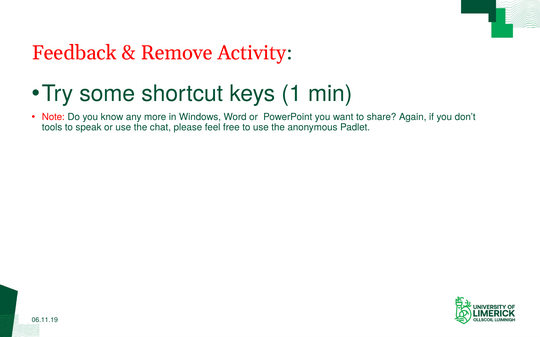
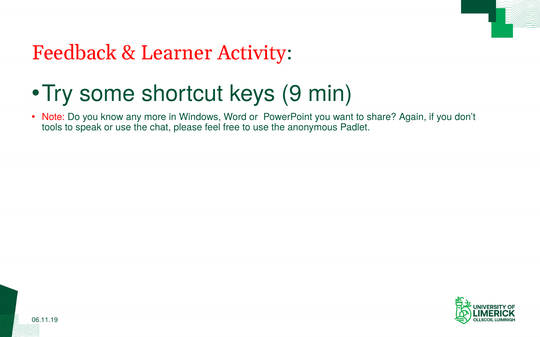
Remove: Remove -> Learner (177, 53)
1: 1 -> 9 (292, 94)
